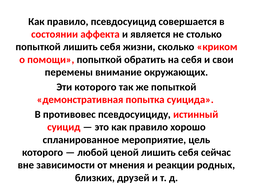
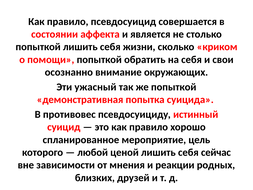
перемены: перемены -> осознанно (69, 72)
Эти которого: которого -> ужасный (95, 87)
